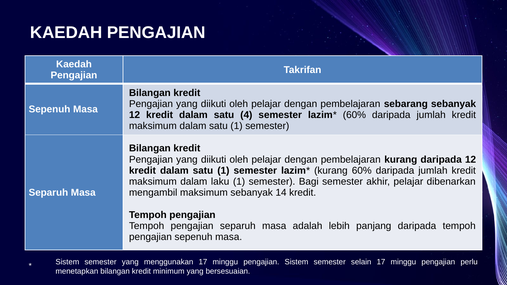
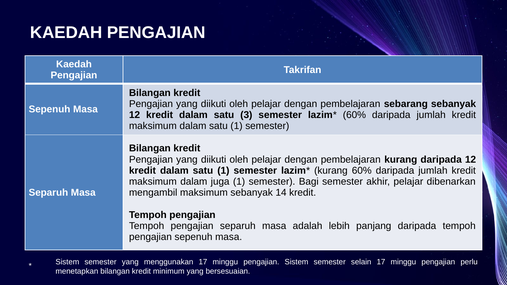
4: 4 -> 3 (246, 115)
laku: laku -> juga (220, 182)
